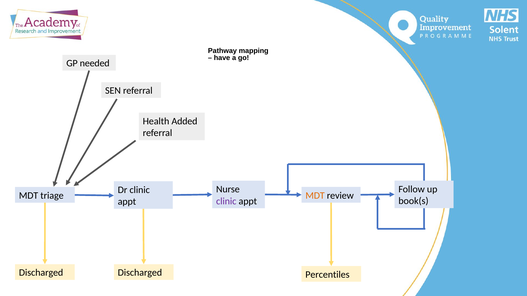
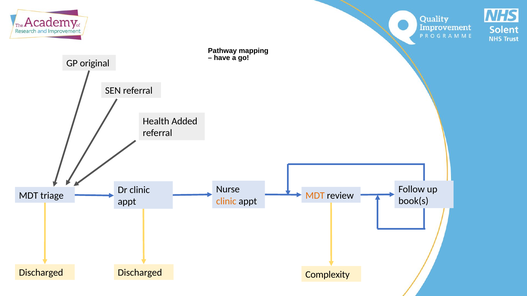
needed: needed -> original (95, 63)
clinic colour: purple -> orange (226, 201)
Percentiles: Percentiles -> Complexity (328, 275)
